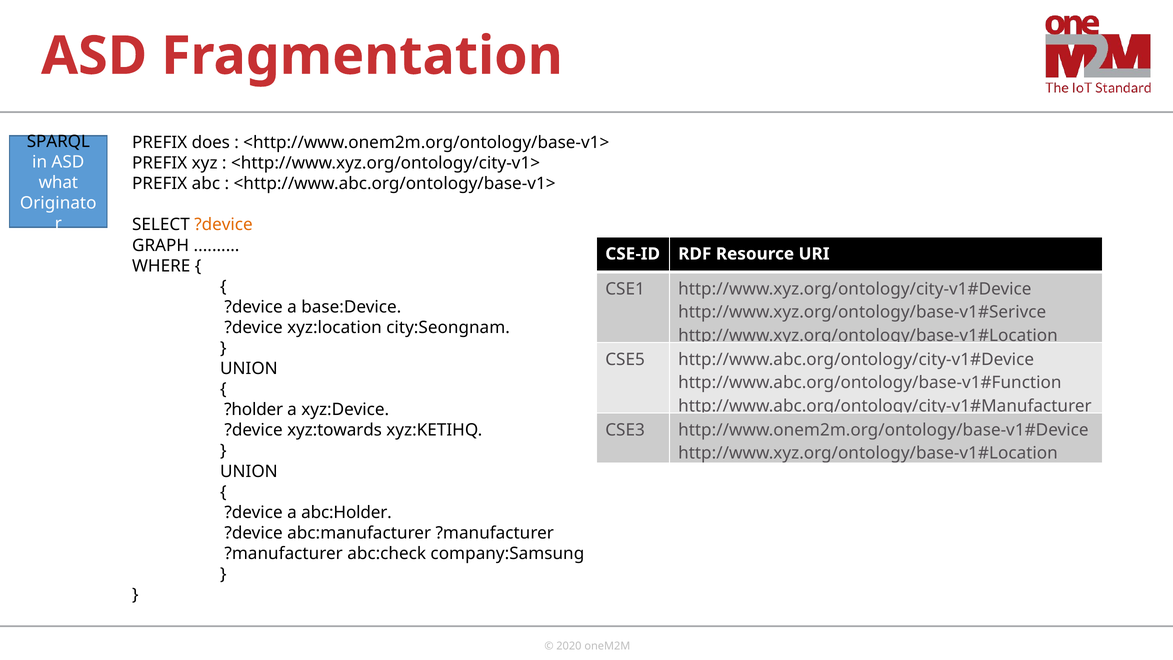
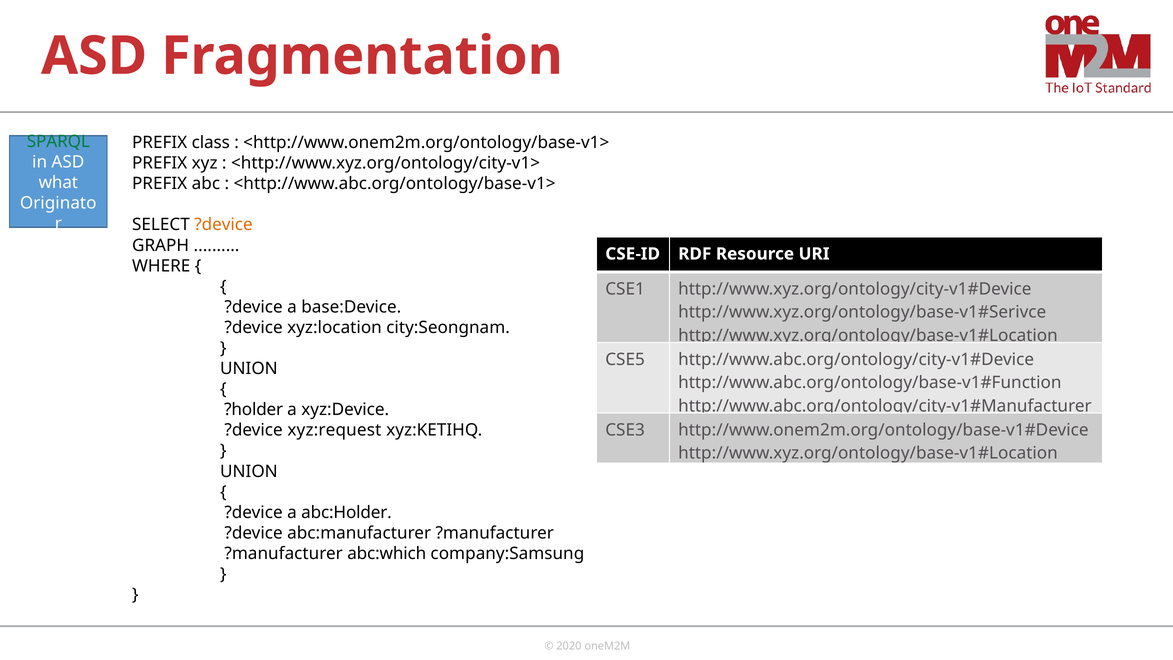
SPARQL colour: black -> green (58, 142)
does: does -> class (211, 143)
xyz:towards: xyz:towards -> xyz:request (334, 430)
abc:check: abc:check -> abc:which (387, 553)
